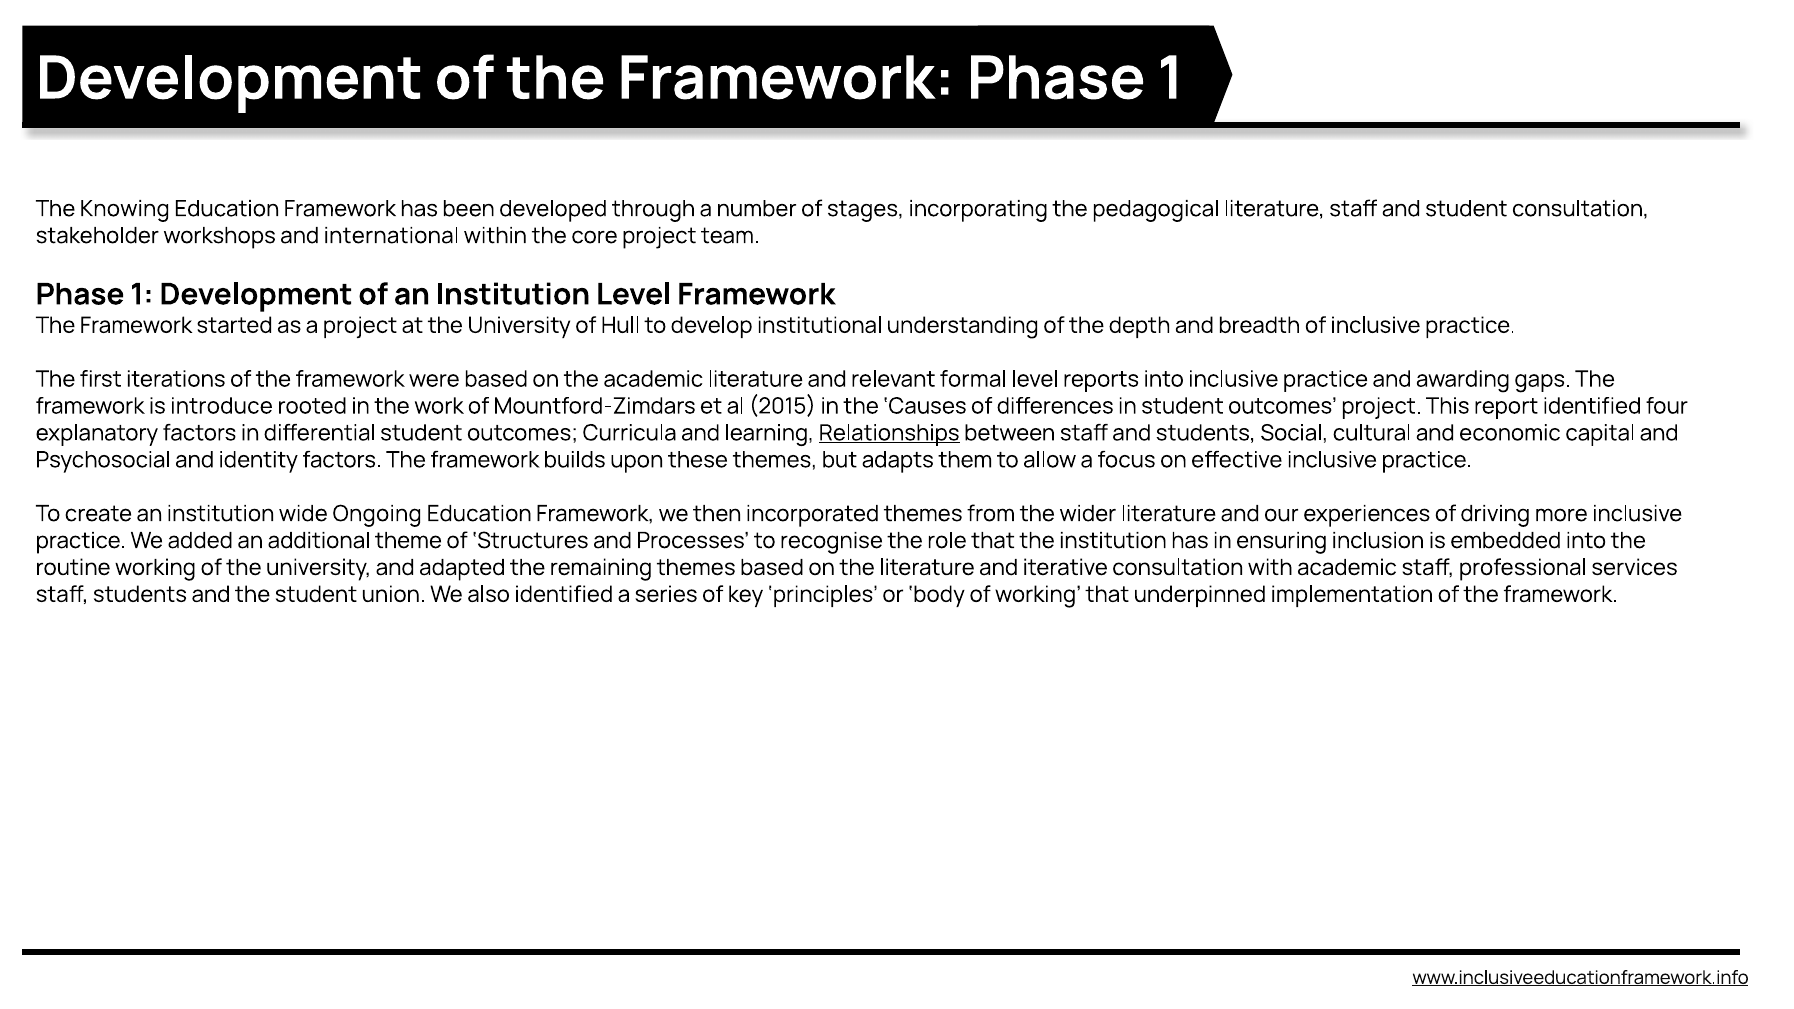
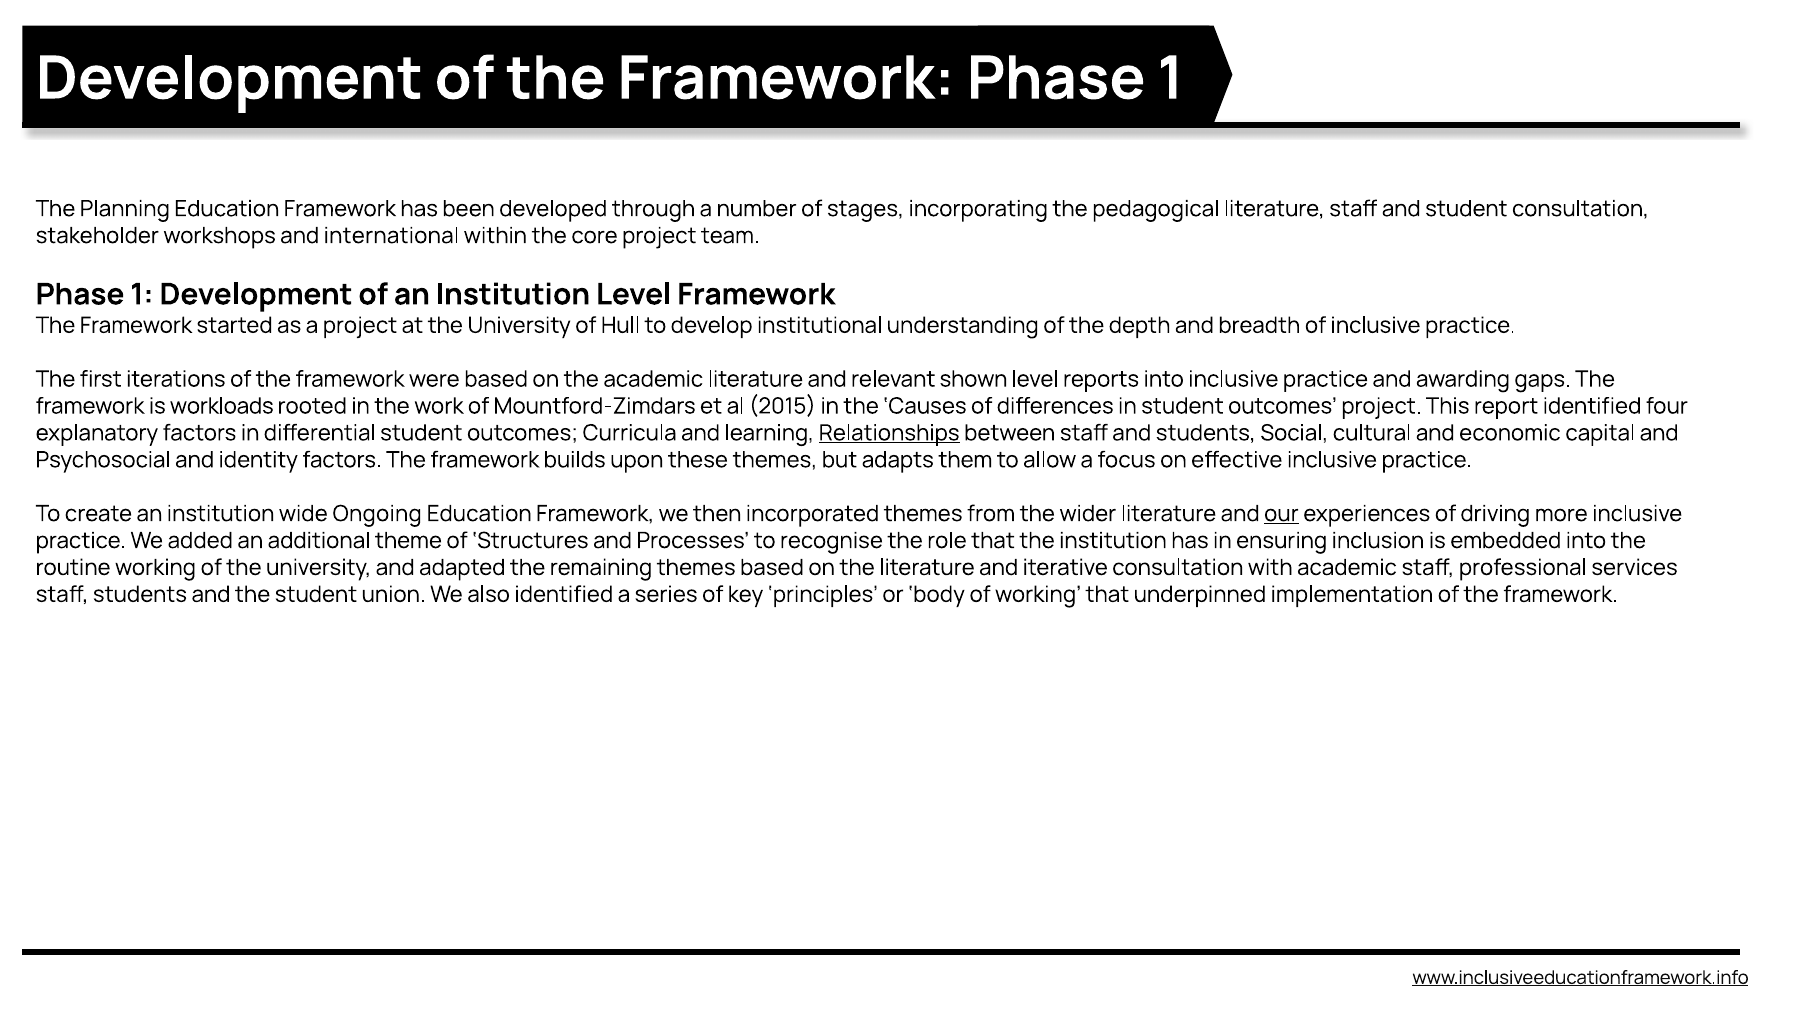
Knowing: Knowing -> Planning (125, 209)
formal: formal -> shown (974, 379)
introduce: introduce -> workloads (222, 406)
our underline: none -> present (1281, 514)
